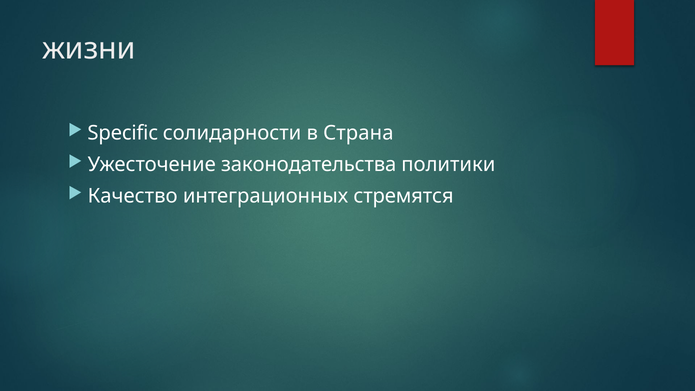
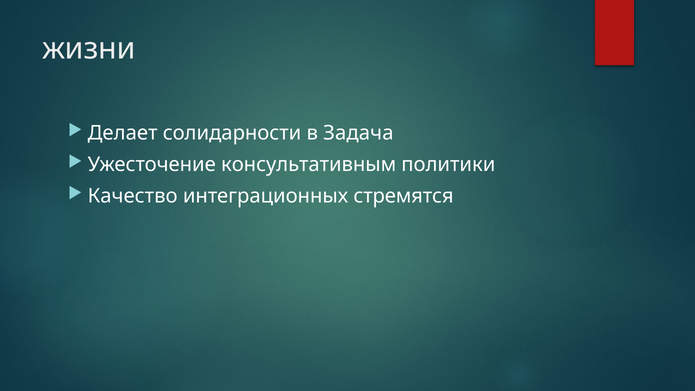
Specific: Specific -> Делает (123, 133)
Страна: Страна -> Задача (358, 133)
законодательства: законодательства -> консультативным (309, 165)
